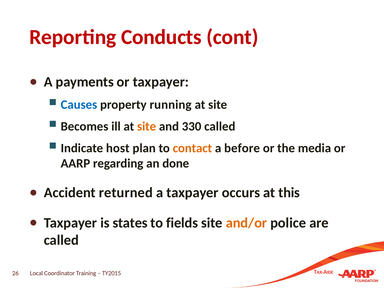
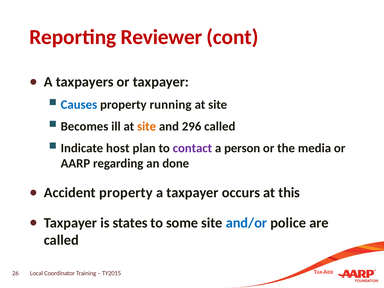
Conducts: Conducts -> Reviewer (161, 37)
payments: payments -> taxpayers (85, 82)
330: 330 -> 296 (192, 126)
contact colour: orange -> purple (192, 148)
before: before -> person (242, 148)
Accident returned: returned -> property (126, 193)
fields: fields -> some (182, 223)
and/or colour: orange -> blue (246, 223)
